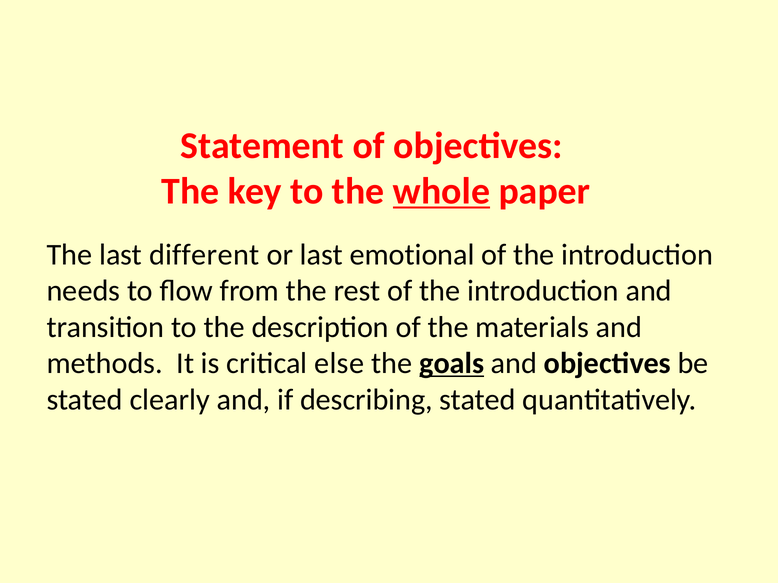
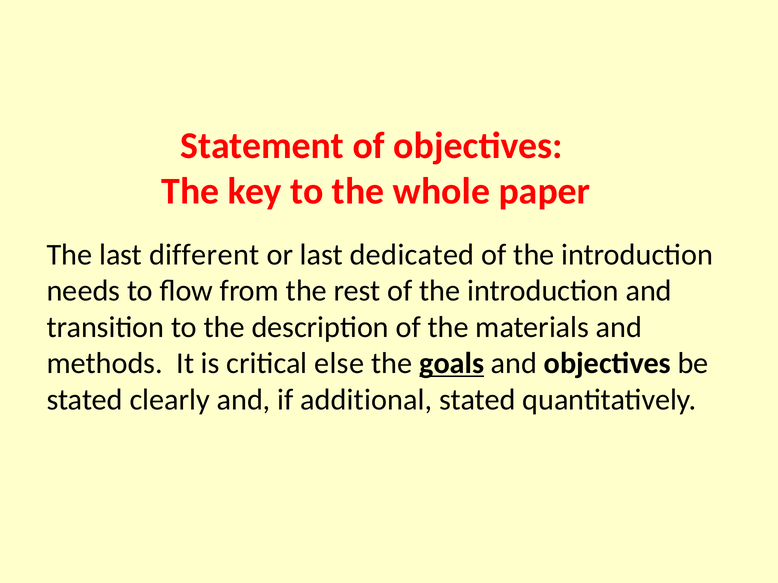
whole underline: present -> none (442, 191)
emotional: emotional -> dedicated (412, 255)
describing: describing -> additional (366, 400)
